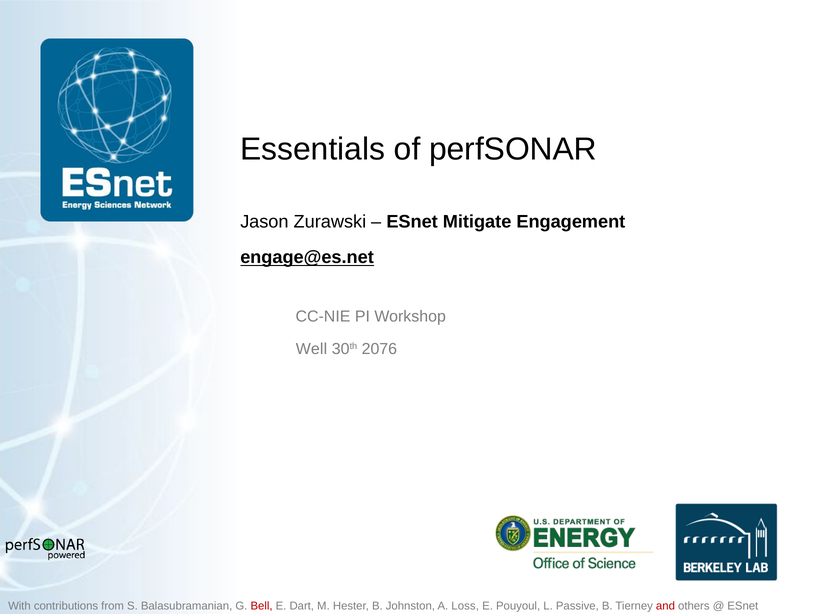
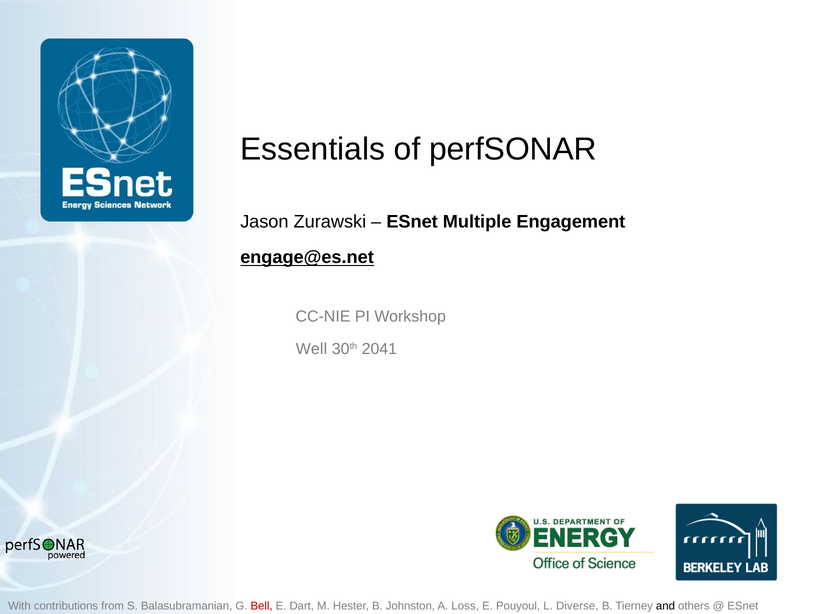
Mitigate: Mitigate -> Multiple (477, 222)
2076: 2076 -> 2041 (379, 349)
Passive: Passive -> Diverse (577, 606)
and colour: red -> black (665, 606)
